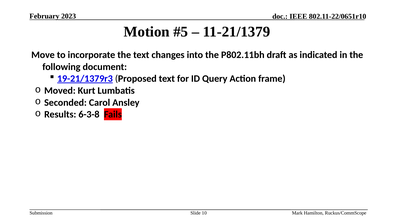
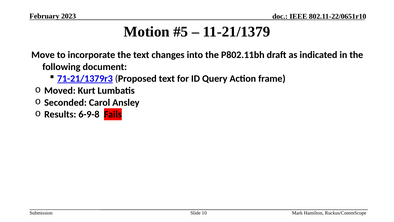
19-21/1379r3: 19-21/1379r3 -> 71-21/1379r3 (85, 79)
6-3-8: 6-3-8 -> 6-9-8 (89, 114)
